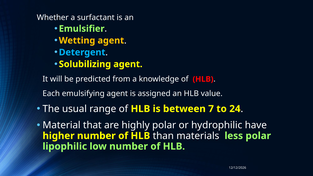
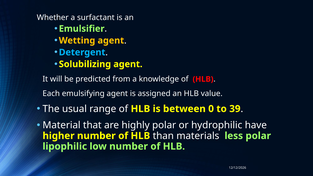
7: 7 -> 0 (211, 109)
24: 24 -> 39 (235, 109)
